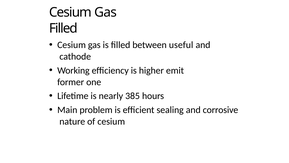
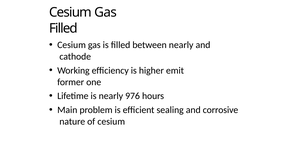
between useful: useful -> nearly (181, 45)
385: 385 -> 976 (133, 96)
